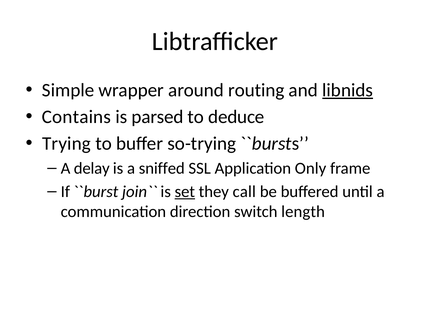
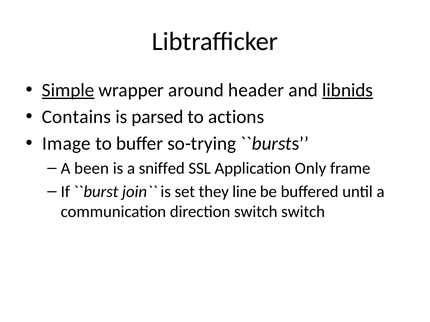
Simple underline: none -> present (68, 90)
routing: routing -> header (256, 90)
deduce: deduce -> actions (236, 117)
Trying: Trying -> Image (67, 144)
delay: delay -> been (92, 168)
set underline: present -> none (185, 192)
call: call -> line (244, 192)
switch length: length -> switch (303, 212)
